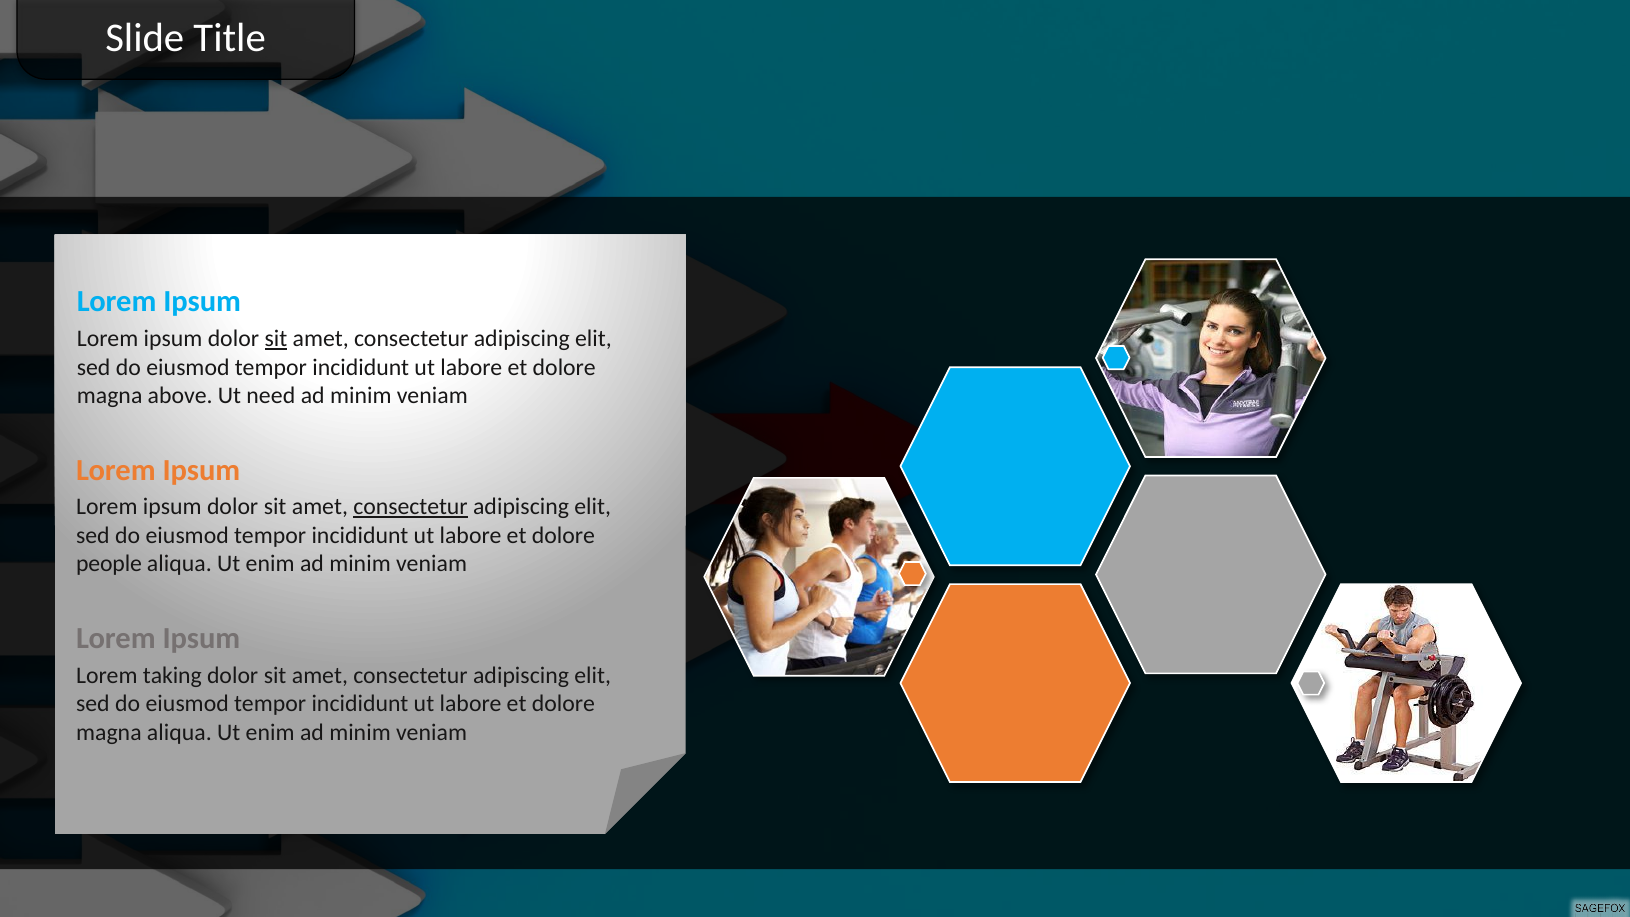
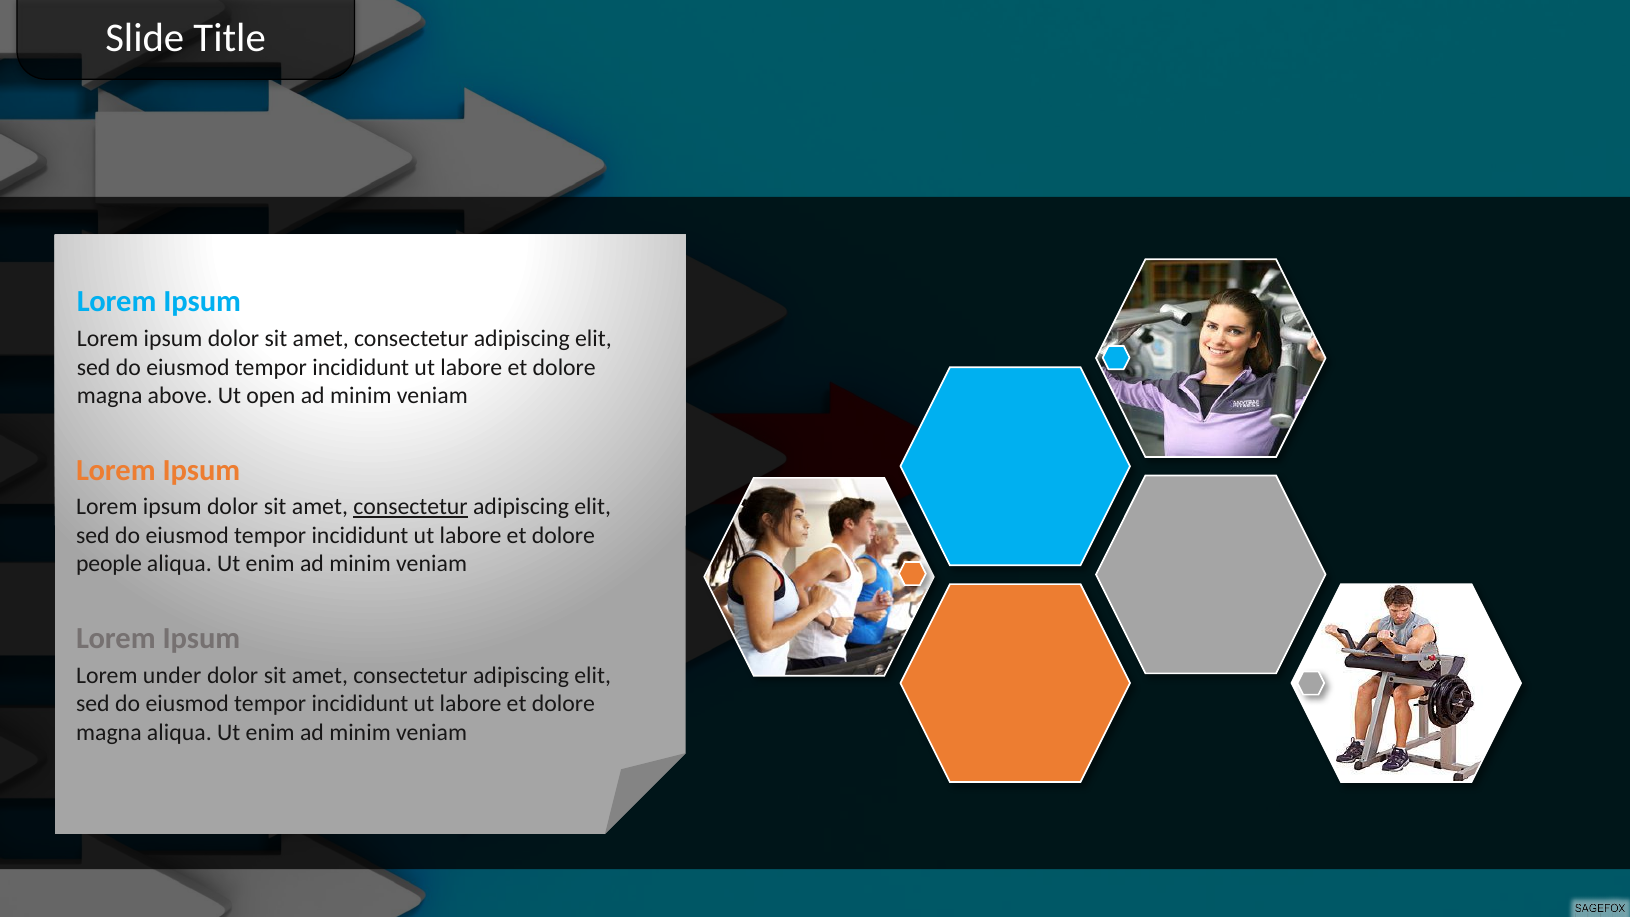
sit underline: present -> none (276, 339)
need: need -> open (271, 396)
taking: taking -> under (172, 675)
